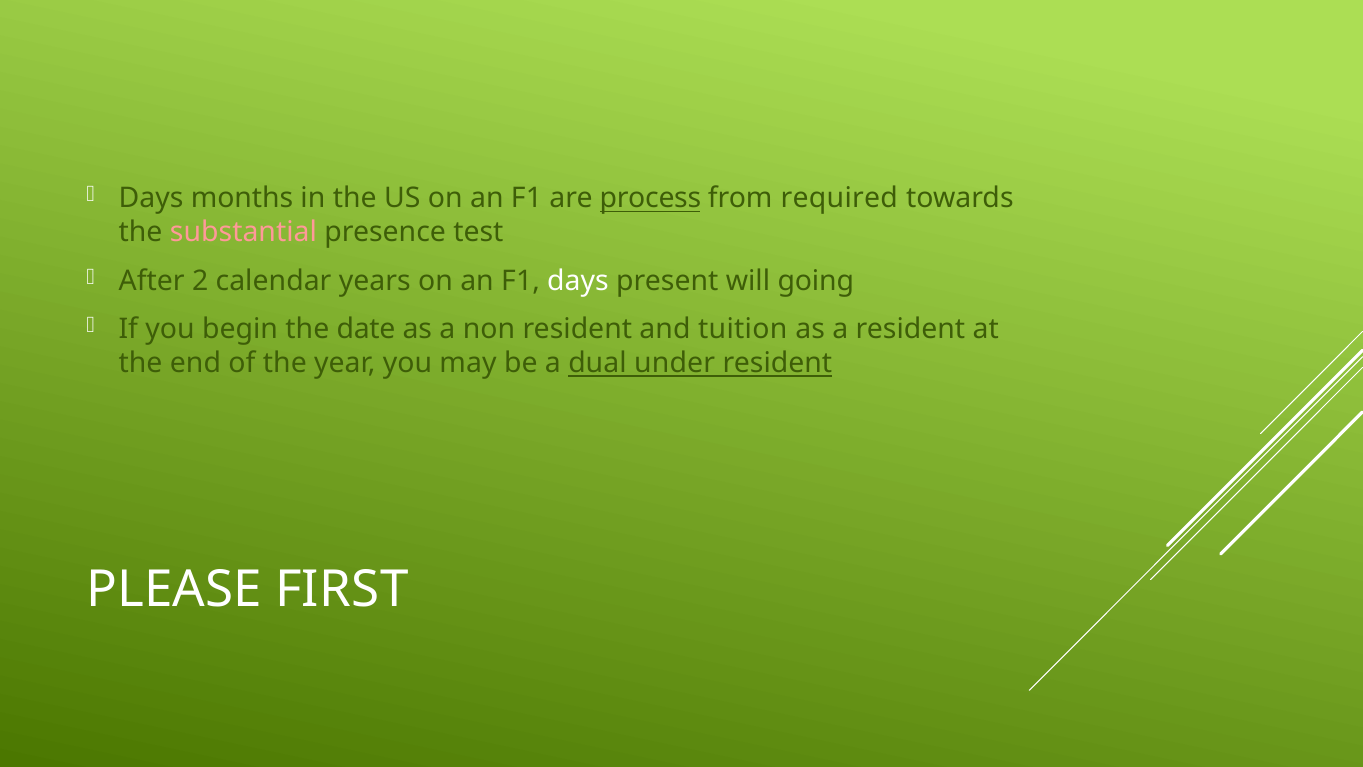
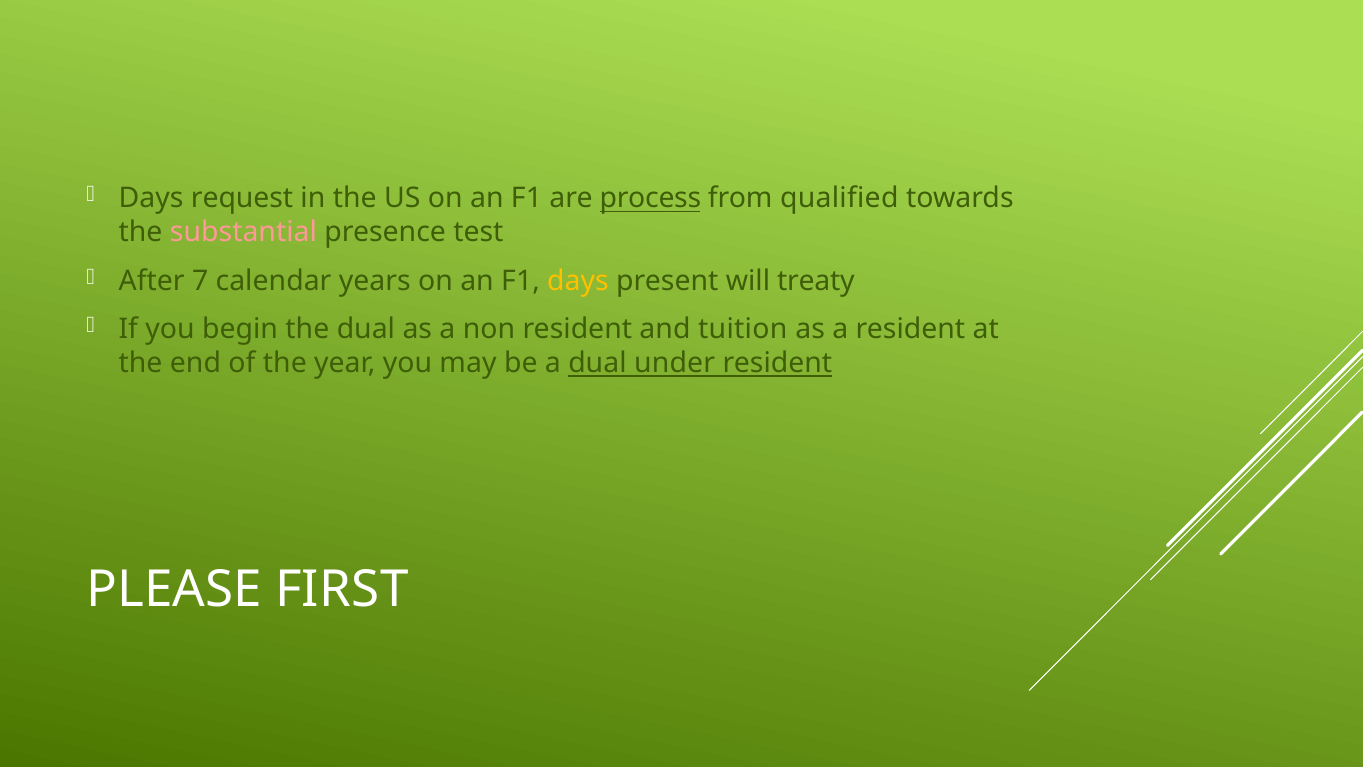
months: months -> request (242, 198)
required: required -> qualified (839, 198)
2: 2 -> 7 (200, 281)
days colour: white -> yellow (578, 281)
going: going -> treaty (816, 281)
the date: date -> dual (366, 329)
